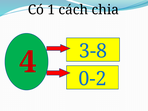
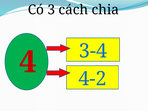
1: 1 -> 3 (51, 10)
3-8: 3-8 -> 3-4 (93, 51)
0-2: 0-2 -> 4-2 (92, 79)
